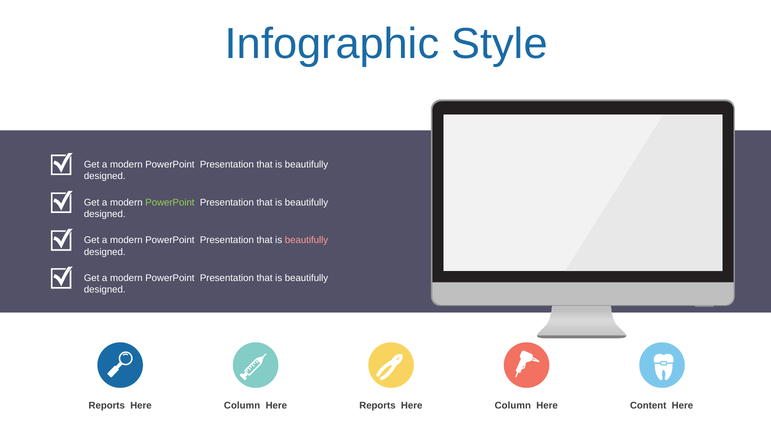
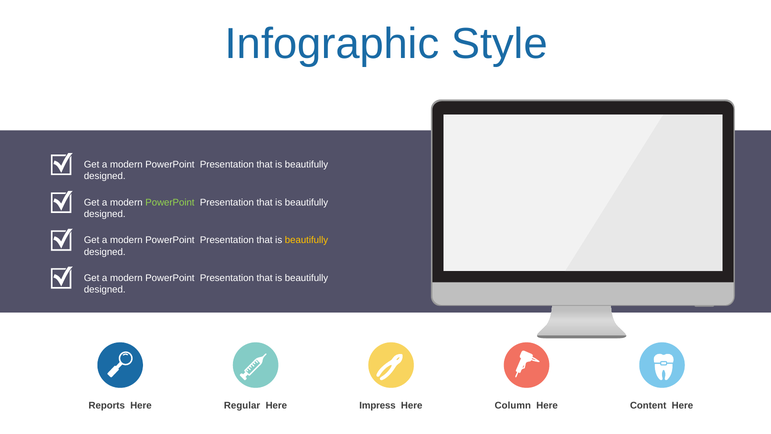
beautifully colour: pink -> yellow (306, 240)
Column: Column -> Regular (242, 405)
Here Reports: Reports -> Impress (378, 405)
